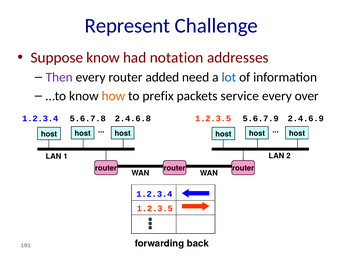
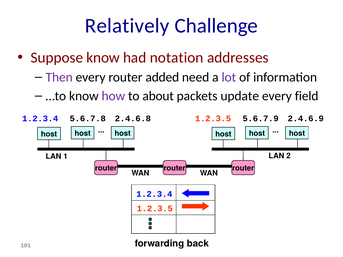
Represent: Represent -> Relatively (127, 26)
lot colour: blue -> purple (229, 77)
how colour: orange -> purple (113, 96)
prefix: prefix -> about (158, 96)
service: service -> update (240, 96)
over: over -> field (307, 96)
